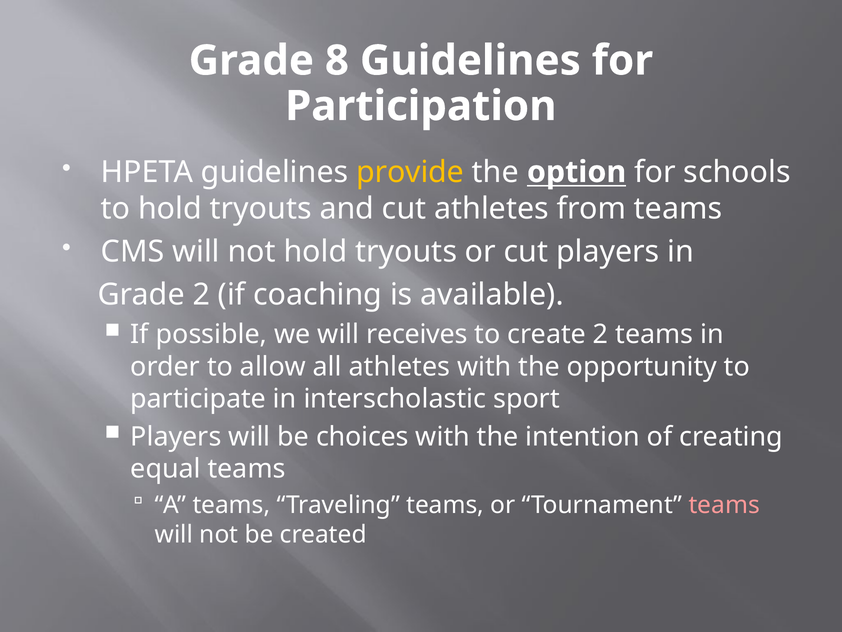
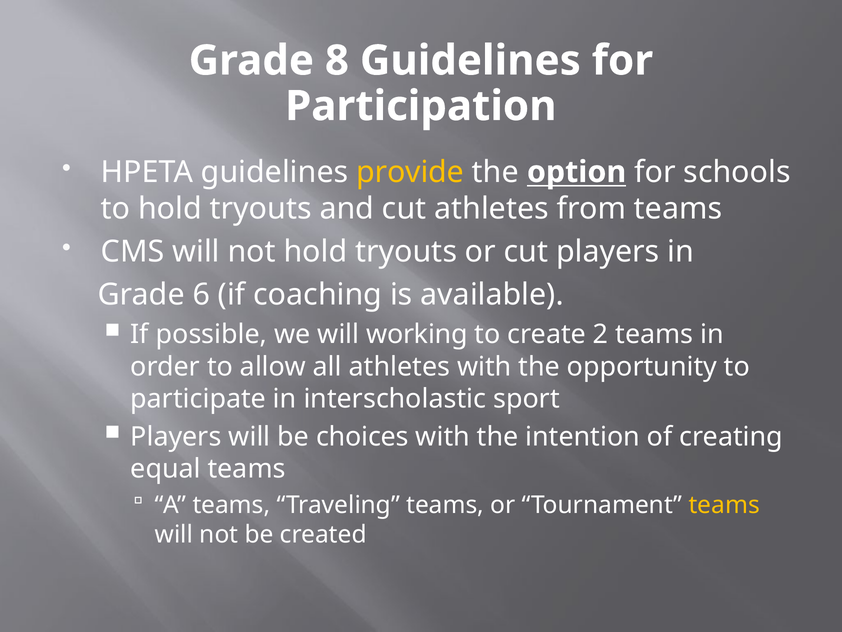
Grade 2: 2 -> 6 (201, 294)
receives: receives -> working (417, 334)
teams colour: pink -> yellow (724, 505)
